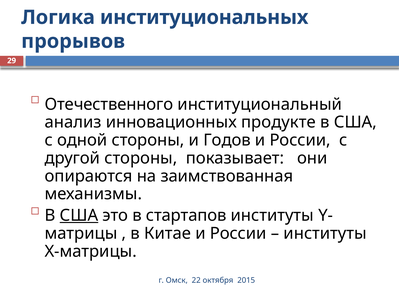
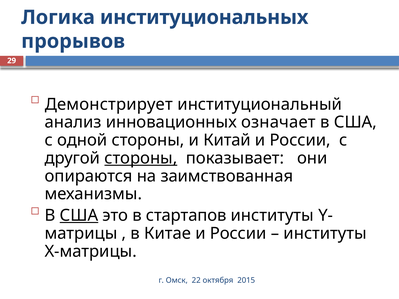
Отечественного: Отечественного -> Демонстрирует (109, 104)
продукте: продукте -> означает (278, 122)
Годов: Годов -> Китай (227, 140)
стороны underline: none -> present (141, 158)
